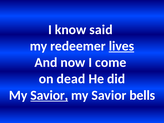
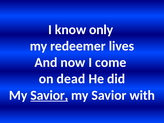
said: said -> only (101, 30)
lives underline: present -> none (121, 46)
bells: bells -> with (142, 95)
